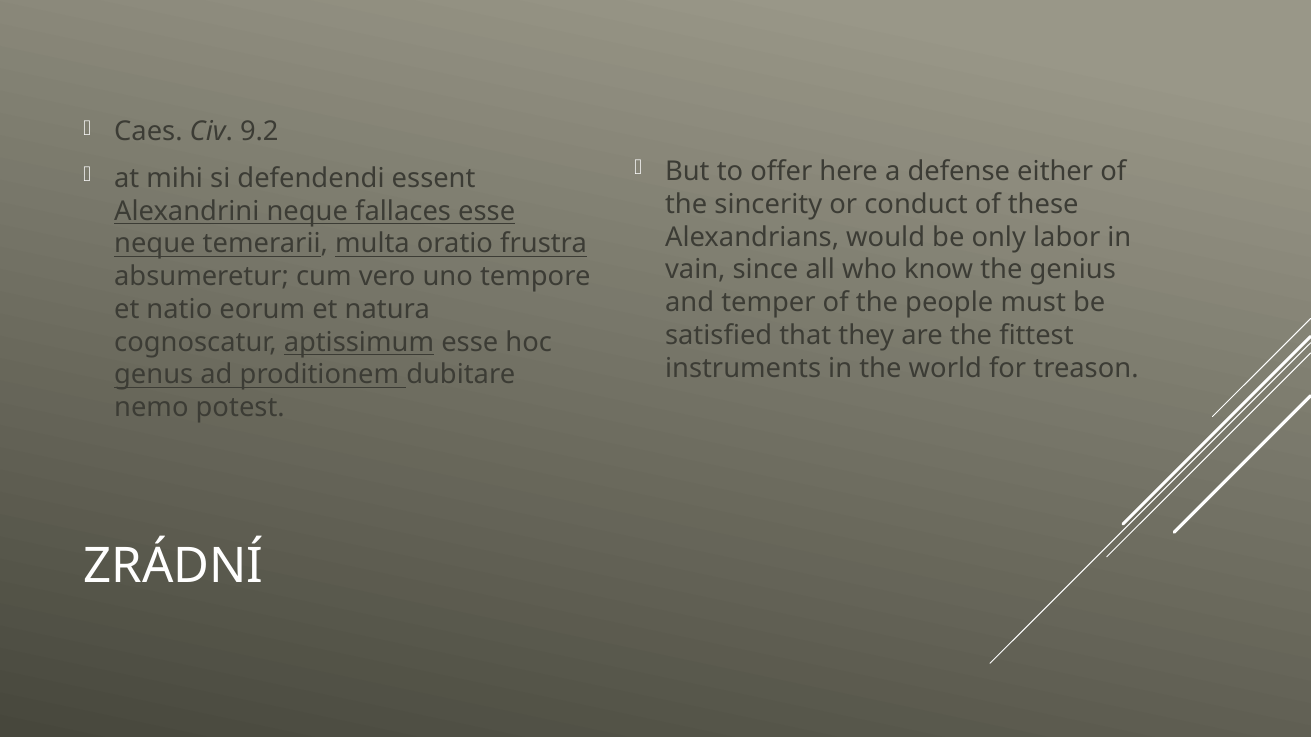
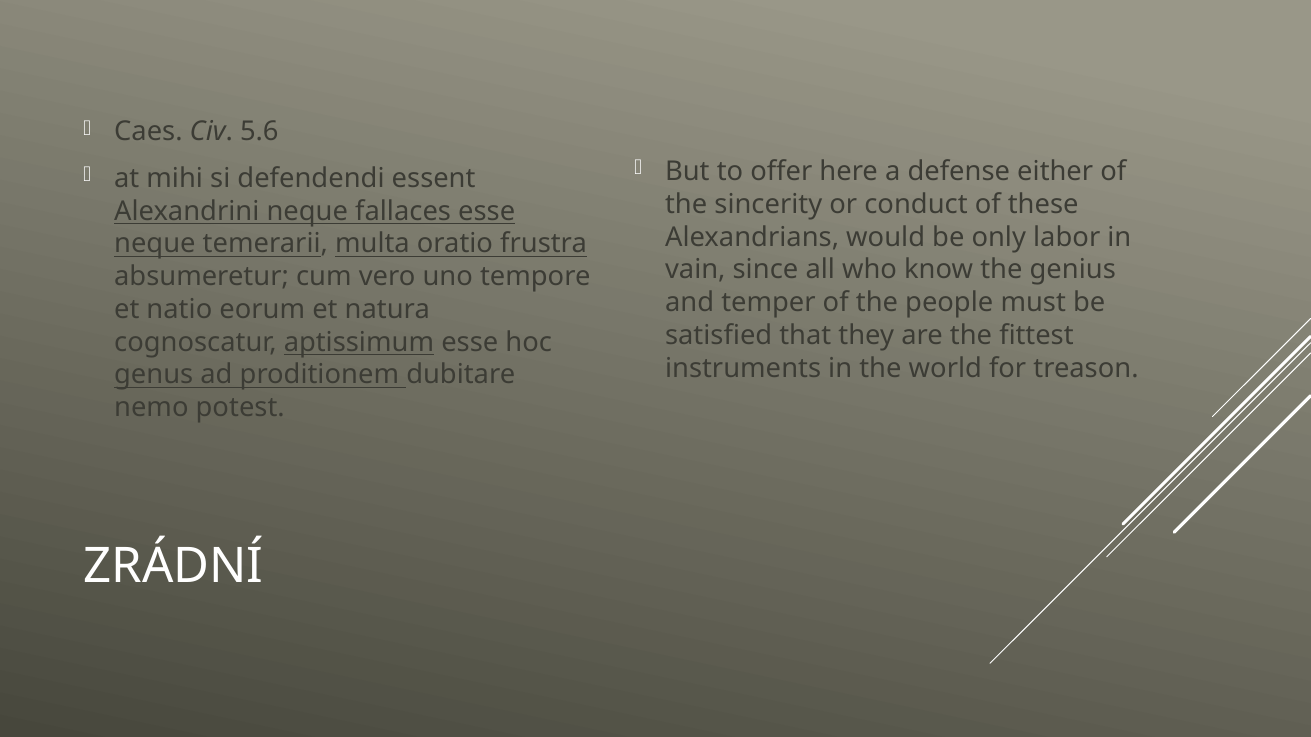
9.2: 9.2 -> 5.6 (259, 132)
